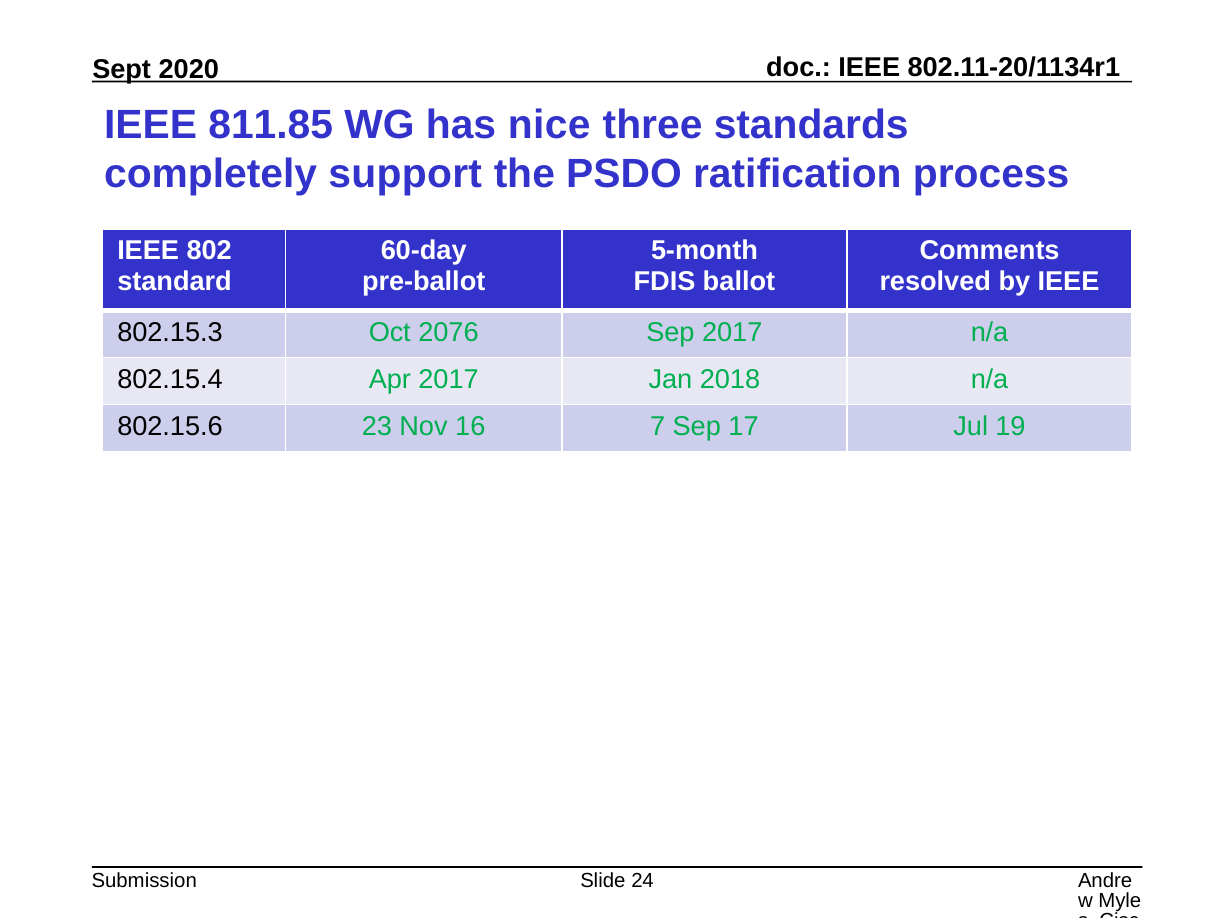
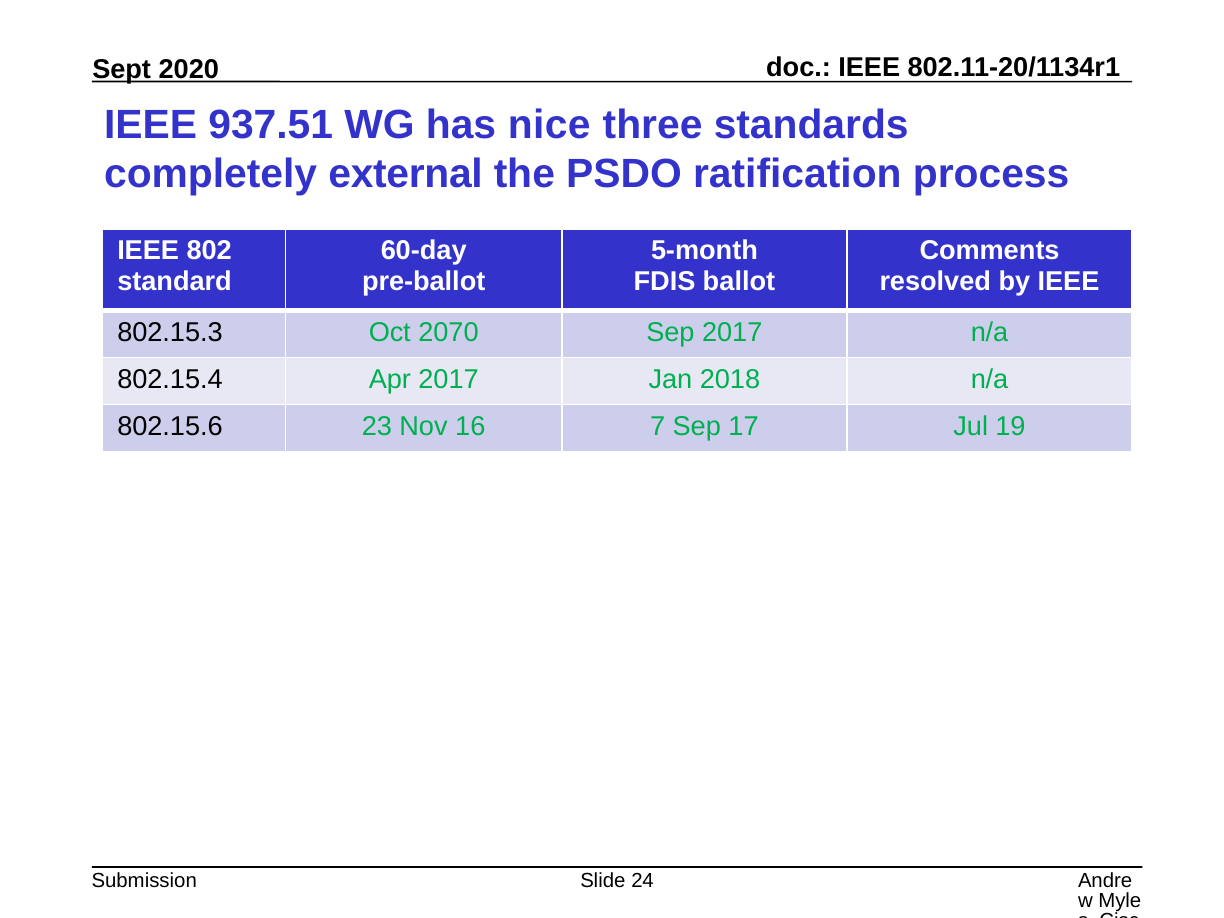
811.85: 811.85 -> 937.51 (271, 125)
support: support -> external (406, 174)
2076: 2076 -> 2070 (448, 332)
